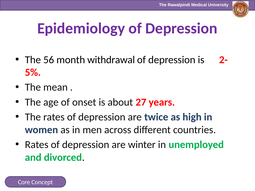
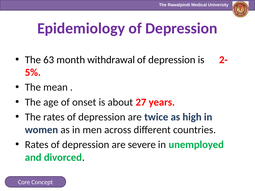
56: 56 -> 63 (49, 60)
winter: winter -> severe (142, 145)
